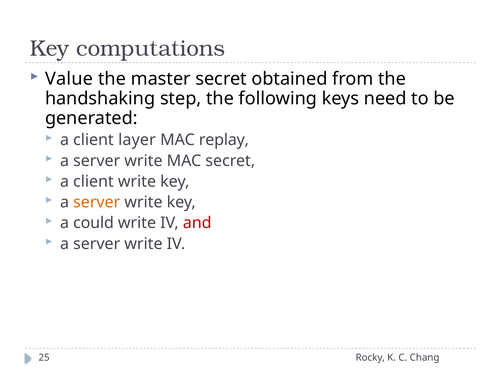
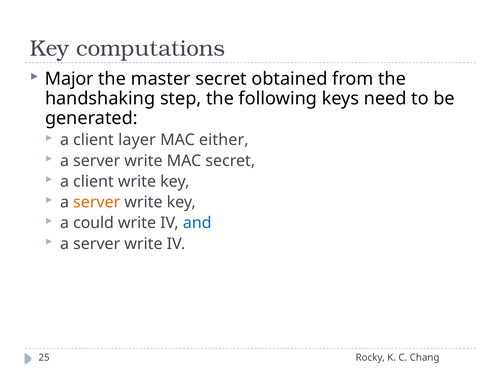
Value: Value -> Major (69, 79)
replay: replay -> either (224, 140)
and colour: red -> blue (197, 223)
